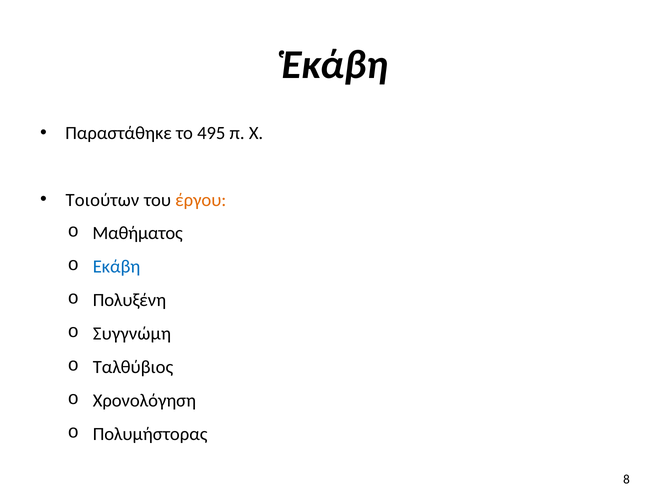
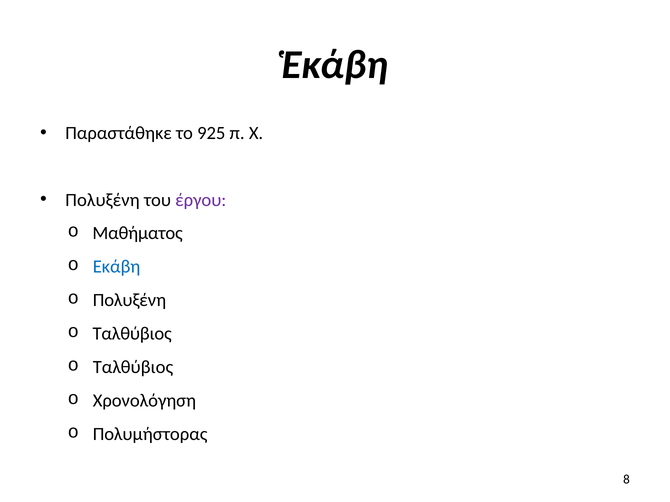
495: 495 -> 925 (211, 133)
Τοιούτων: Τοιούτων -> Πολυξένη (103, 200)
έργου colour: orange -> purple (201, 200)
Συγγνώμη: Συγγνώμη -> Ταλθύβιος (132, 334)
